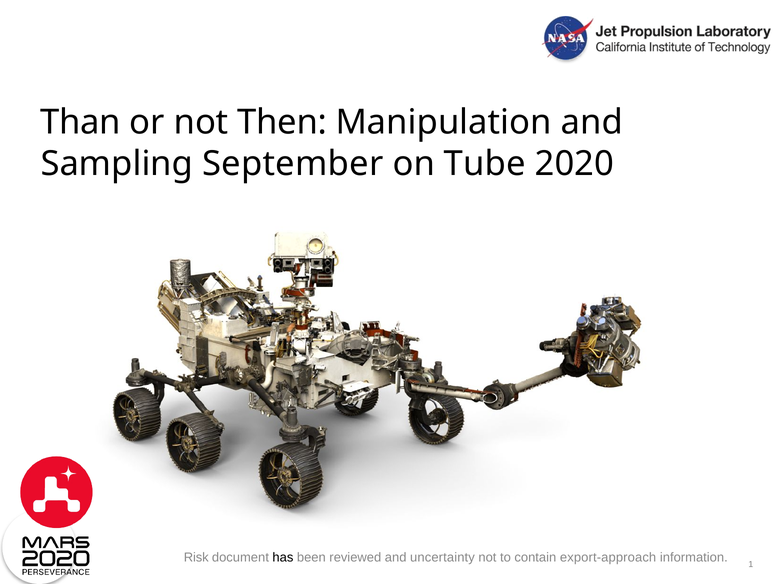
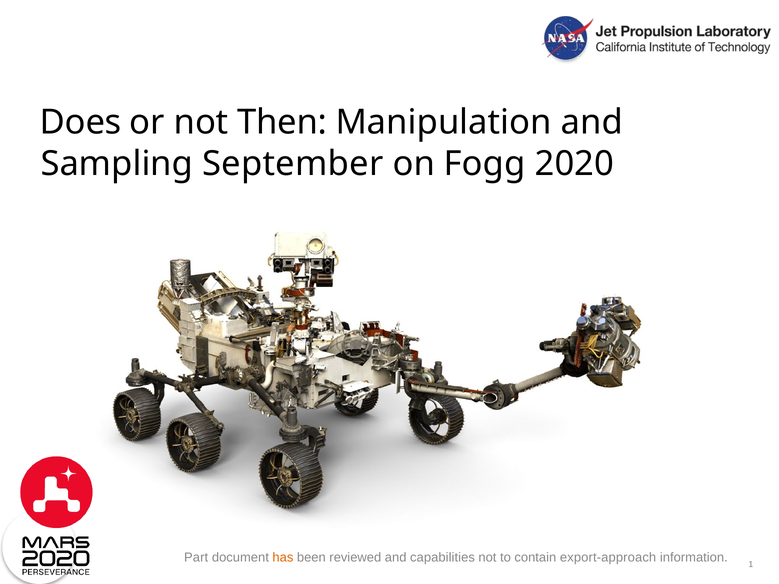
Than: Than -> Does (81, 122)
Tube: Tube -> Fogg (485, 164)
Risk: Risk -> Part (196, 558)
has colour: black -> orange (283, 558)
uncertainty: uncertainty -> capabilities (442, 558)
